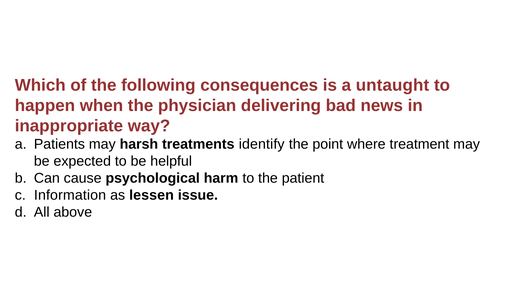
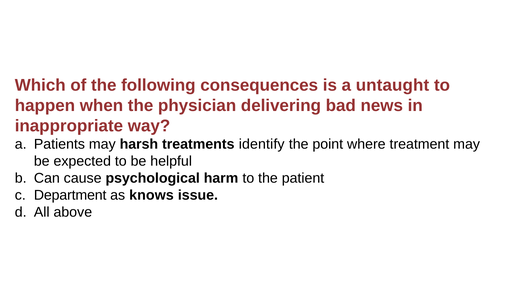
Information: Information -> Department (70, 195)
lessen: lessen -> knows (151, 195)
